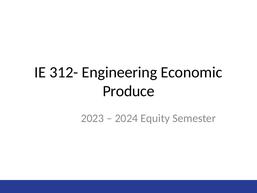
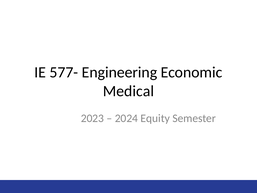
312-: 312- -> 577- (64, 72)
Produce: Produce -> Medical (128, 91)
